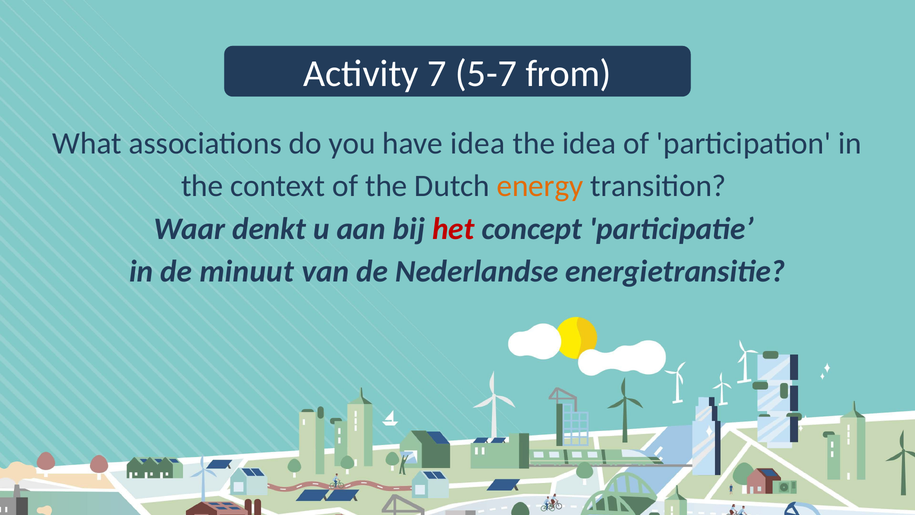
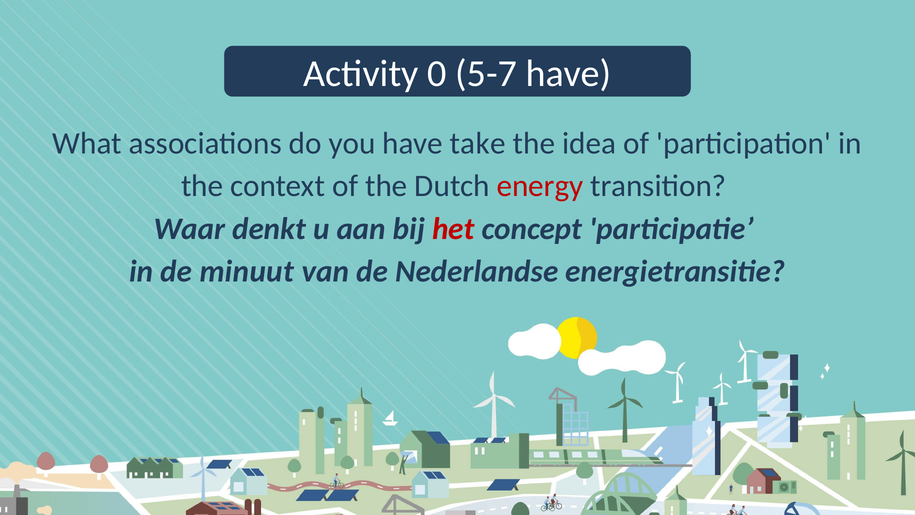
7: 7 -> 0 (437, 74)
5-7 from: from -> have (568, 74)
have idea: idea -> take (478, 143)
energy colour: orange -> red (540, 186)
